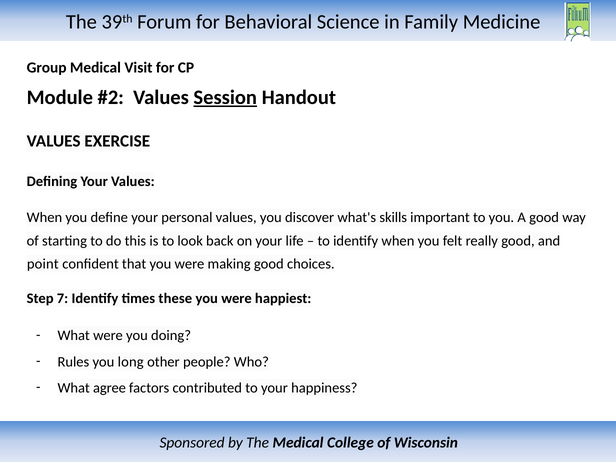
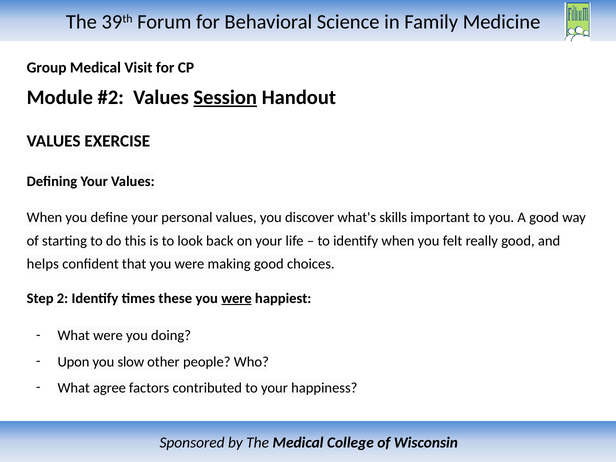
point: point -> helps (43, 264)
7: 7 -> 2 (63, 298)
were underline: none -> present (237, 298)
Rules: Rules -> Upon (73, 362)
long: long -> slow (131, 362)
